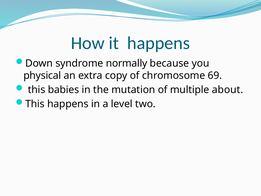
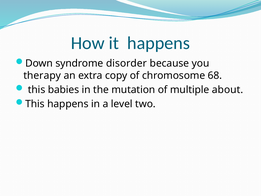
normally: normally -> disorder (126, 63)
physical: physical -> therapy (42, 75)
69: 69 -> 68 (215, 75)
